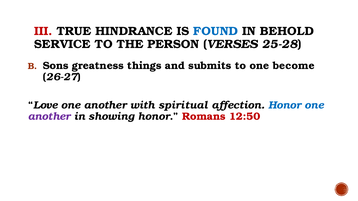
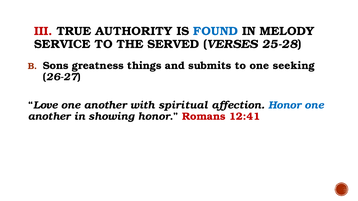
HINDRANCE: HINDRANCE -> AUTHORITY (134, 31)
BEHOLD: BEHOLD -> MELODY (287, 31)
PERSON: PERSON -> SERVED (173, 44)
become: become -> seeking (294, 66)
another colour: purple -> black (49, 117)
12:50: 12:50 -> 12:41 (245, 117)
